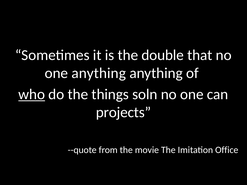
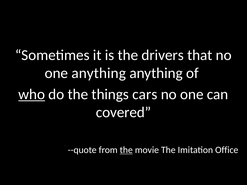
double: double -> drivers (163, 55)
soln: soln -> cars (145, 94)
projects: projects -> covered (123, 113)
the underline: none -> present (126, 150)
